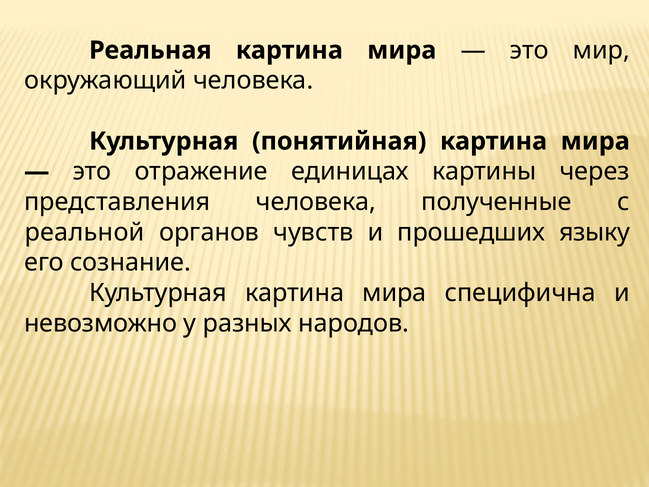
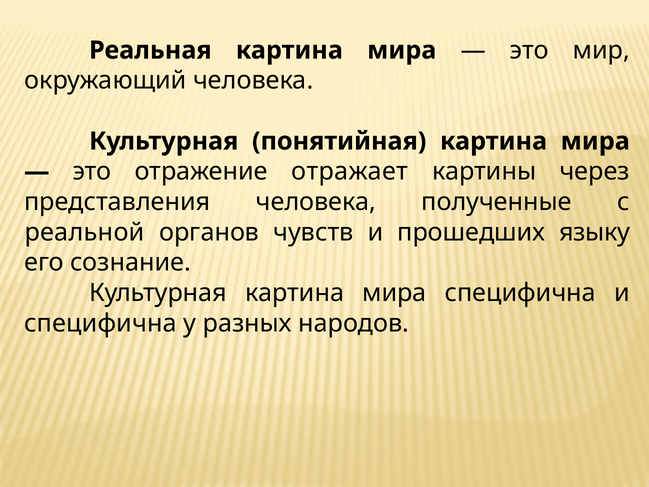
единицах: единицах -> отражает (350, 171)
невозможно: невозможно -> специфична (100, 323)
